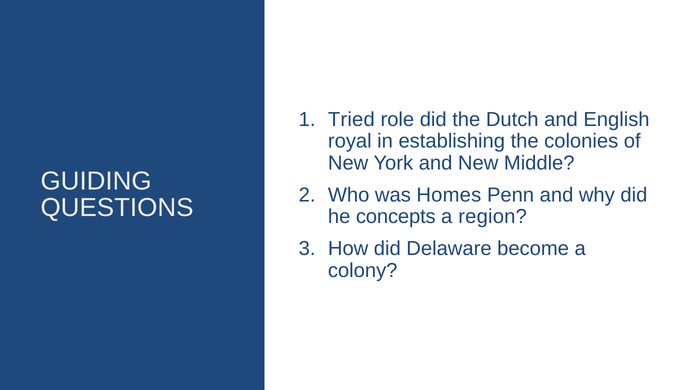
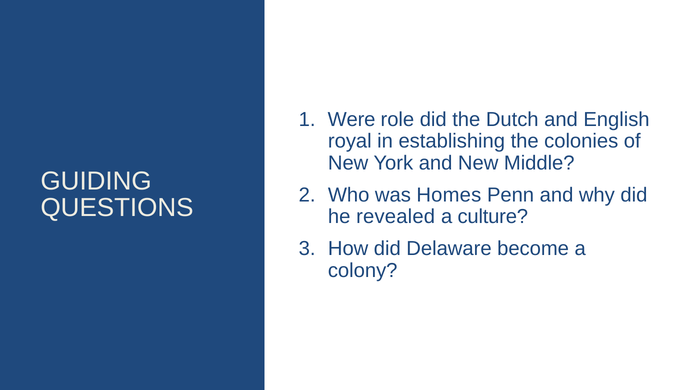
Tried: Tried -> Were (352, 119)
concepts: concepts -> revealed (396, 217)
region: region -> culture (493, 217)
